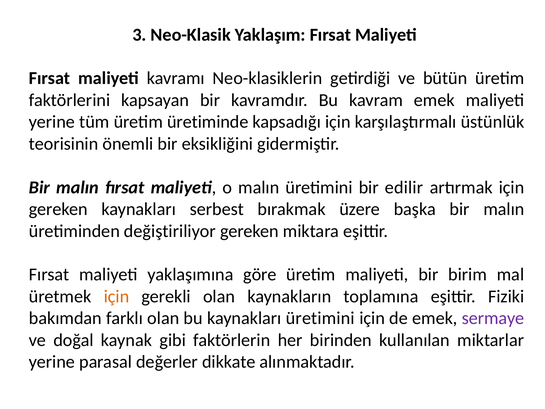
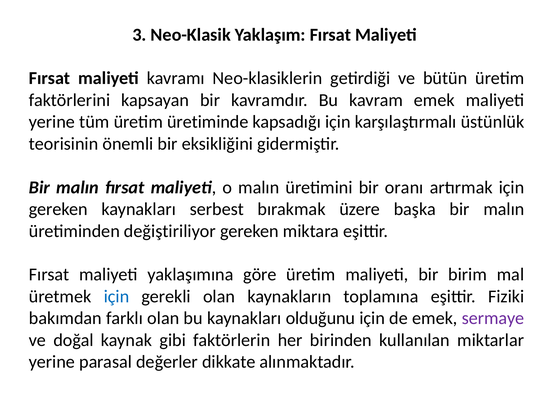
edilir: edilir -> oranı (404, 187)
için colour: orange -> blue (116, 296)
kaynakları üretimini: üretimini -> olduğunu (320, 318)
